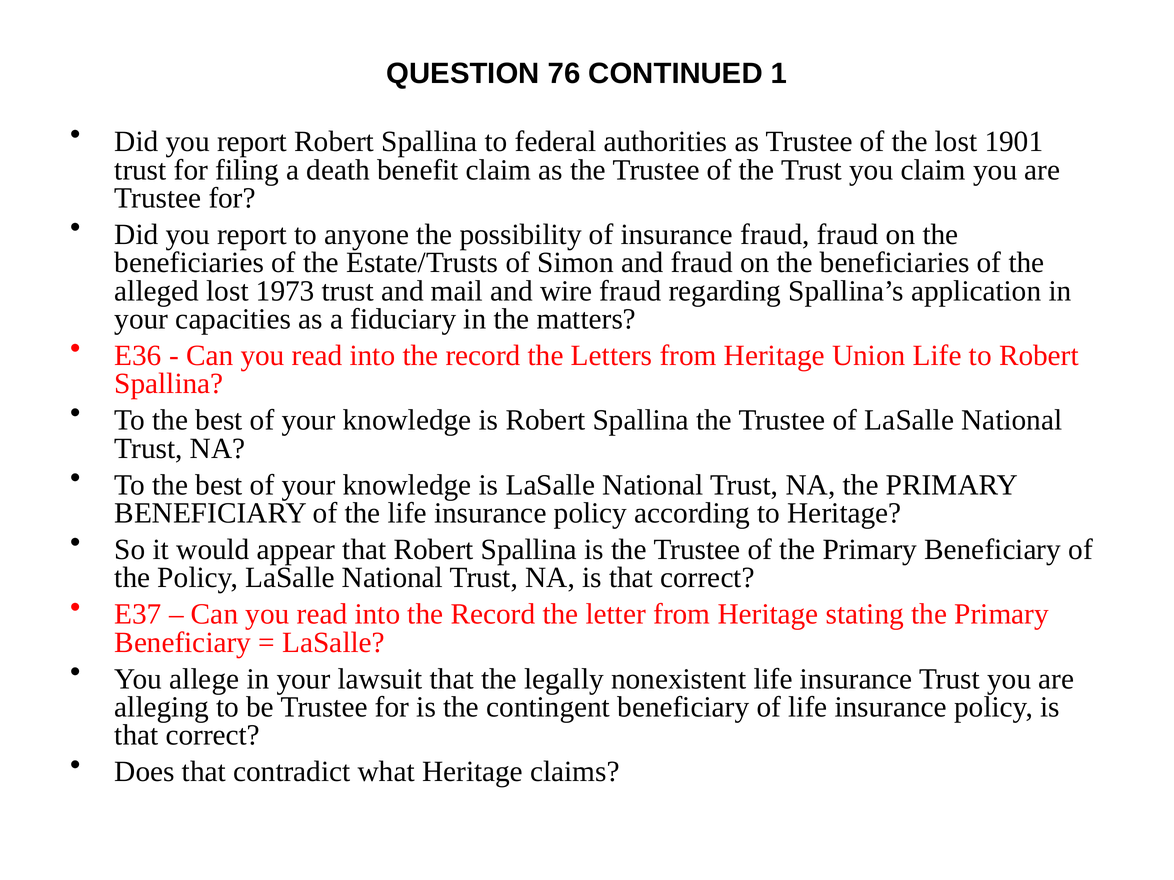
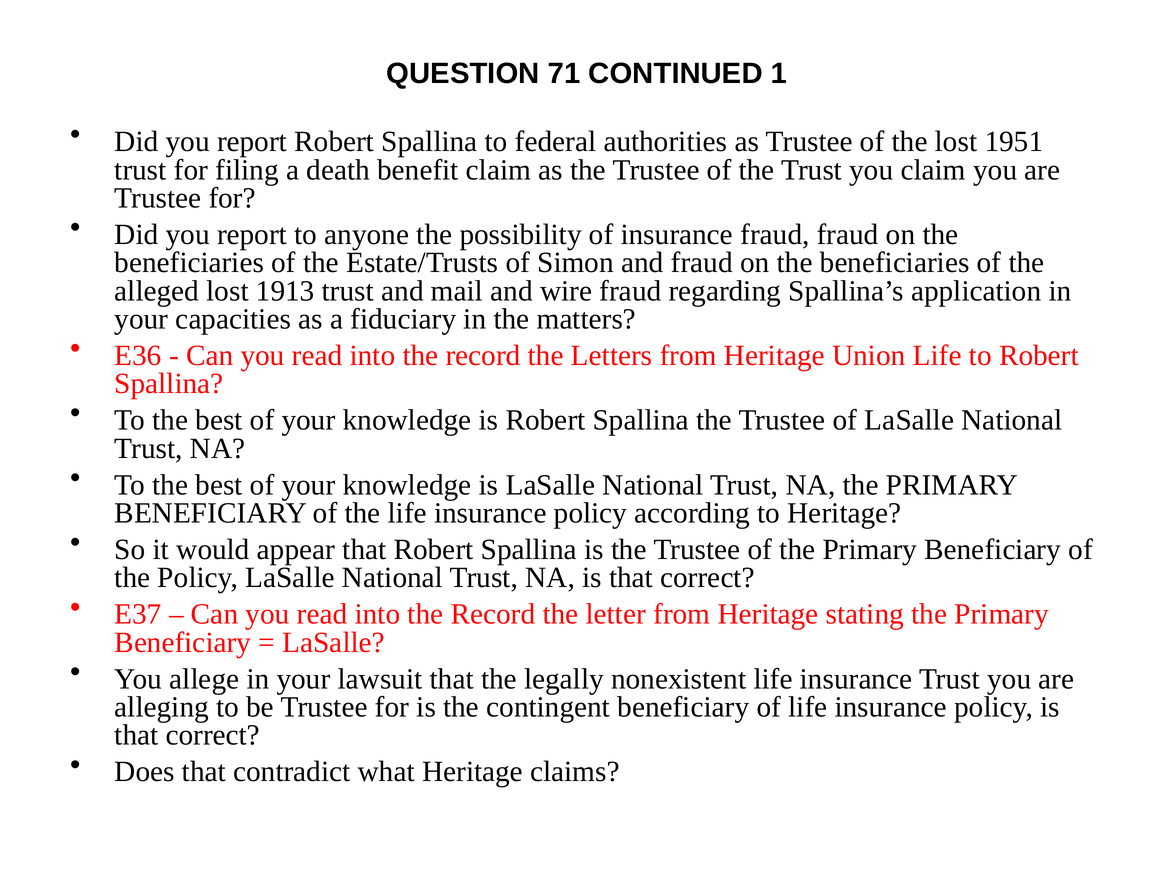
76: 76 -> 71 (564, 73)
1901: 1901 -> 1951 (1014, 142)
1973: 1973 -> 1913 (285, 291)
